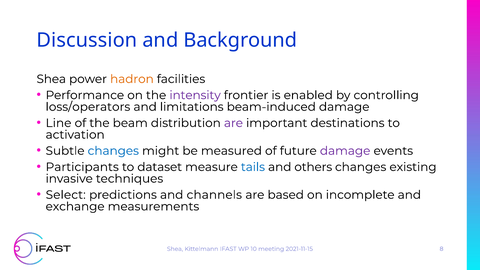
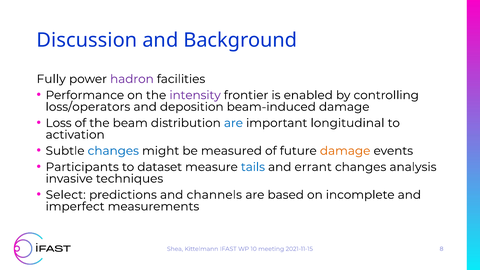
Shea: Shea -> Fully (51, 79)
hadron colour: orange -> purple (132, 79)
limitations: limitations -> deposition (192, 107)
Line: Line -> Loss (59, 123)
are colour: purple -> blue (233, 123)
destinations: destinations -> longitudinal (347, 123)
damage colour: purple -> orange (345, 151)
others: others -> errant (313, 167)
existing: existing -> analysis (413, 167)
exchange: exchange -> imperfect (75, 206)
